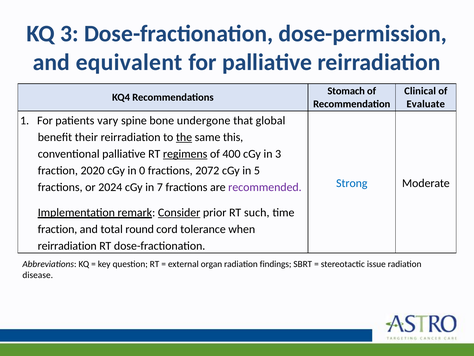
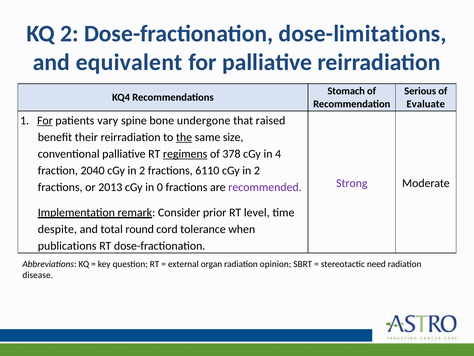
KQ 3: 3 -> 2 (69, 34)
dose-permission: dose-permission -> dose-limitations (363, 34)
Clinical: Clinical -> Serious (420, 91)
For underline: none -> present (45, 120)
global: global -> raised (271, 120)
this: this -> size (233, 137)
400: 400 -> 378 (231, 154)
in 3: 3 -> 4 (278, 154)
2020: 2020 -> 2040 (93, 170)
0: 0 -> 2 (142, 170)
2072: 2072 -> 6110 (207, 170)
5: 5 -> 2 (257, 170)
Strong colour: blue -> purple (352, 183)
2024: 2024 -> 2013 (110, 187)
7: 7 -> 0 (160, 187)
Consider underline: present -> none (179, 212)
such: such -> level (257, 212)
fraction: fraction -> despite (57, 229)
reirradiation: reirradiation -> publications (67, 245)
findings: findings -> opinion (276, 264)
issue: issue -> need (376, 264)
